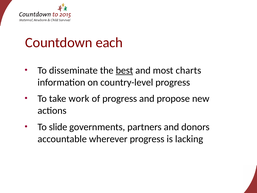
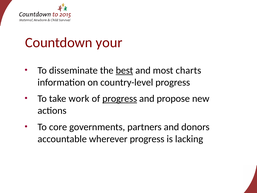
each: each -> your (109, 43)
progress underline: none -> present (120, 99)
slide: slide -> core (58, 127)
